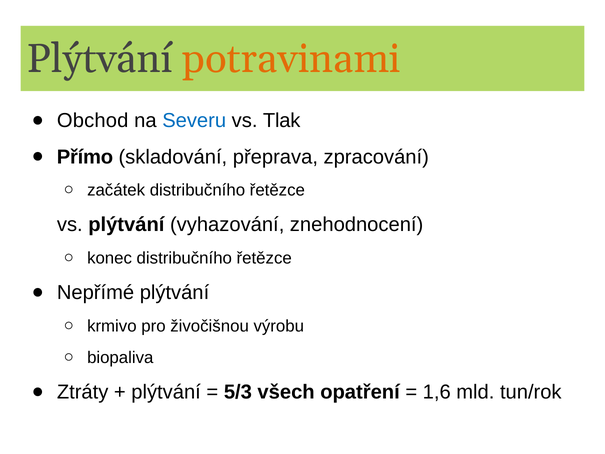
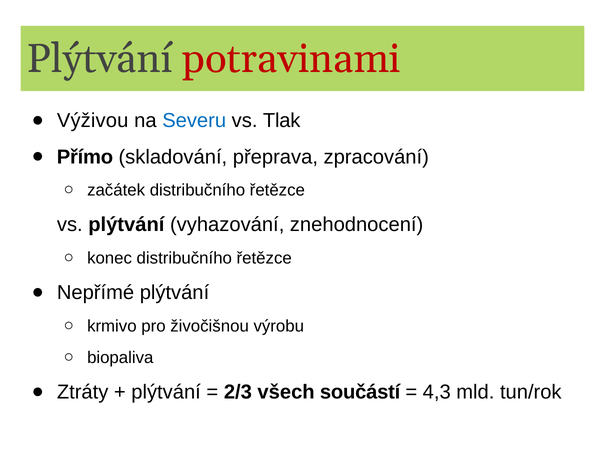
potravinami colour: orange -> red (291, 59)
Obchod: Obchod -> Výživou (93, 121)
5/3: 5/3 -> 2/3 (238, 392)
opatření: opatření -> součástí (360, 392)
1,6: 1,6 -> 4,3 (437, 392)
